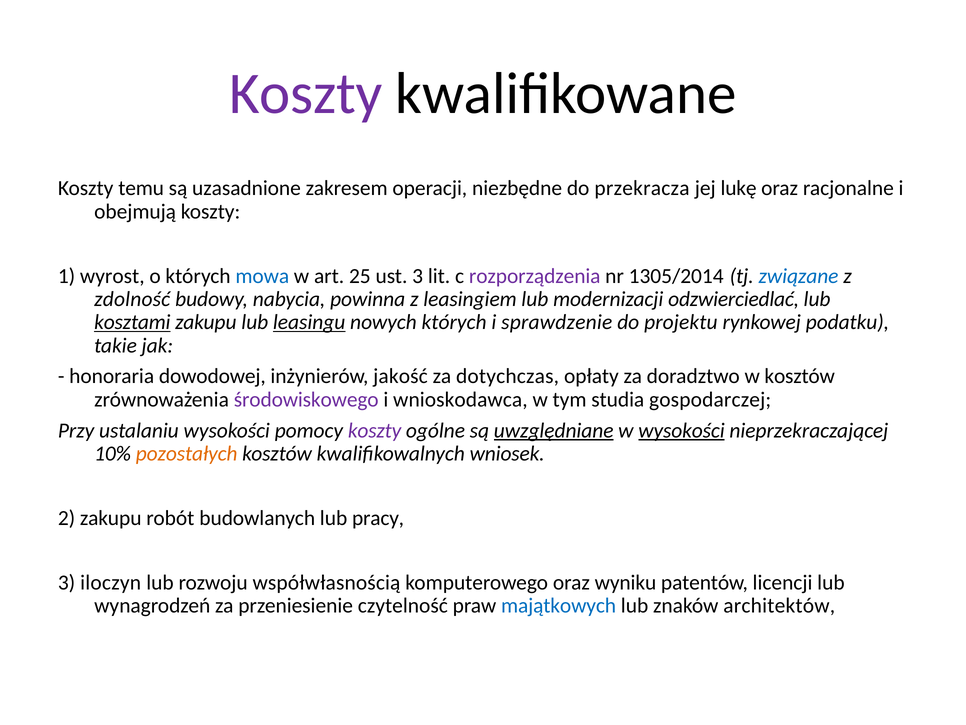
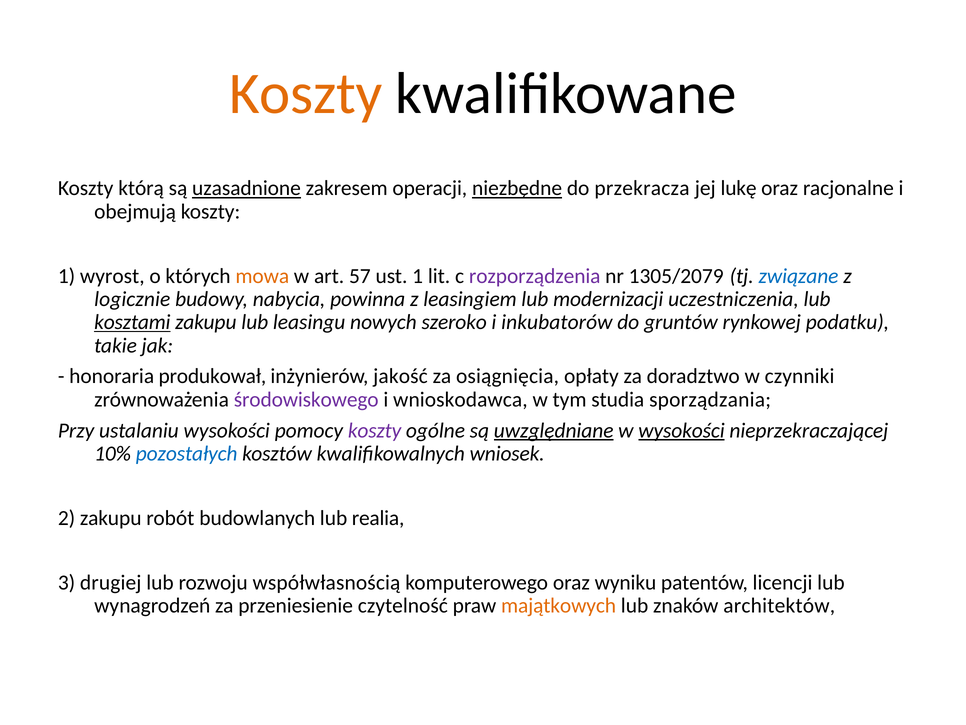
Koszty colour: purple -> orange (306, 94)
temu: temu -> którą (141, 188)
uzasadnione underline: none -> present (246, 188)
niezbędne underline: none -> present (517, 188)
mowa colour: blue -> orange (262, 276)
25: 25 -> 57 (360, 276)
ust 3: 3 -> 1 (418, 276)
1305/2014: 1305/2014 -> 1305/2079 (676, 276)
zdolność: zdolność -> logicznie (132, 299)
odzwierciedlać: odzwierciedlać -> uczestniczenia (733, 299)
leasingu underline: present -> none (309, 322)
nowych których: których -> szeroko (454, 322)
sprawdzenie: sprawdzenie -> inkubatorów (557, 322)
projektu: projektu -> gruntów (681, 322)
dowodowej: dowodowej -> produkował (212, 376)
dotychczas: dotychczas -> osiągnięcia (508, 376)
w kosztów: kosztów -> czynniki (800, 376)
gospodarczej: gospodarczej -> sporządzania (710, 399)
pozostałych colour: orange -> blue (187, 453)
pracy: pracy -> realia (378, 518)
iloczyn: iloczyn -> drugiej (111, 582)
majątkowych colour: blue -> orange (559, 605)
